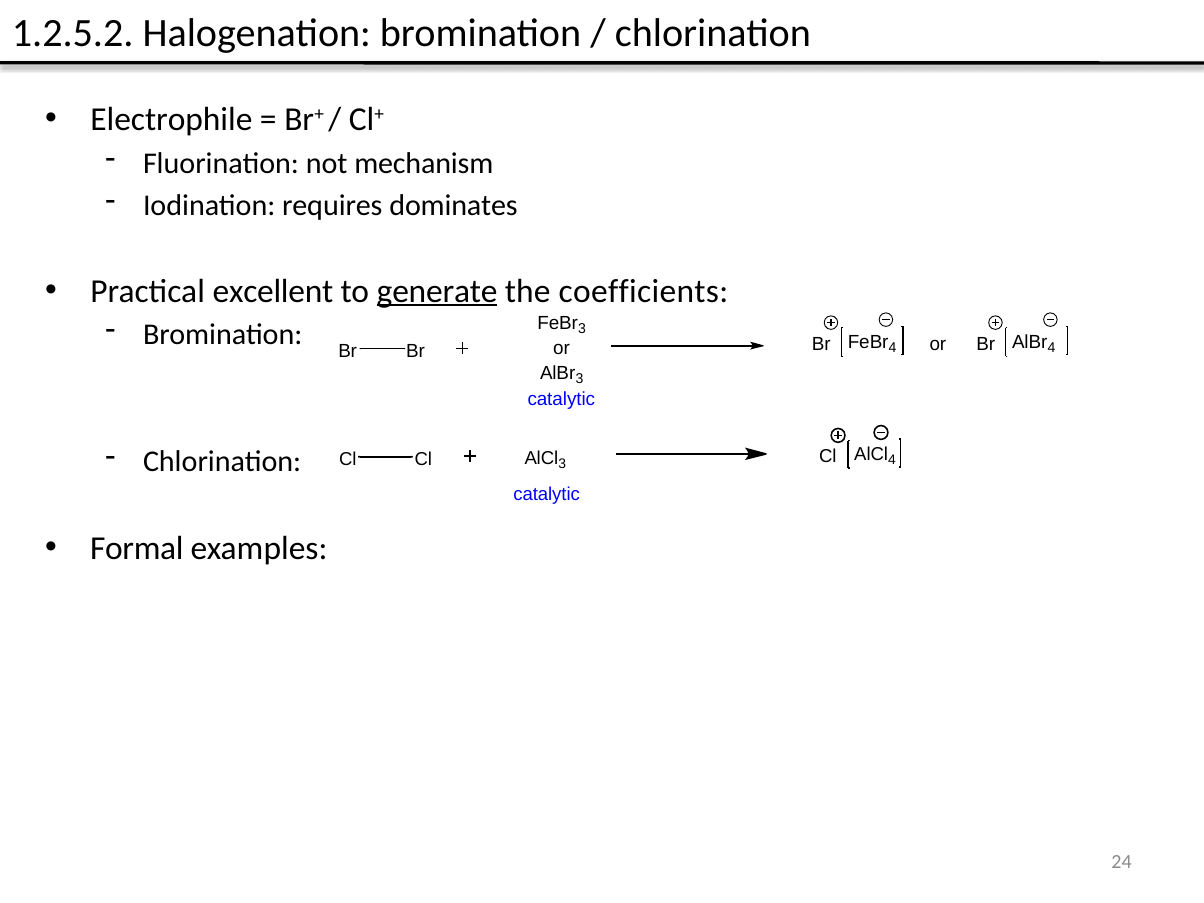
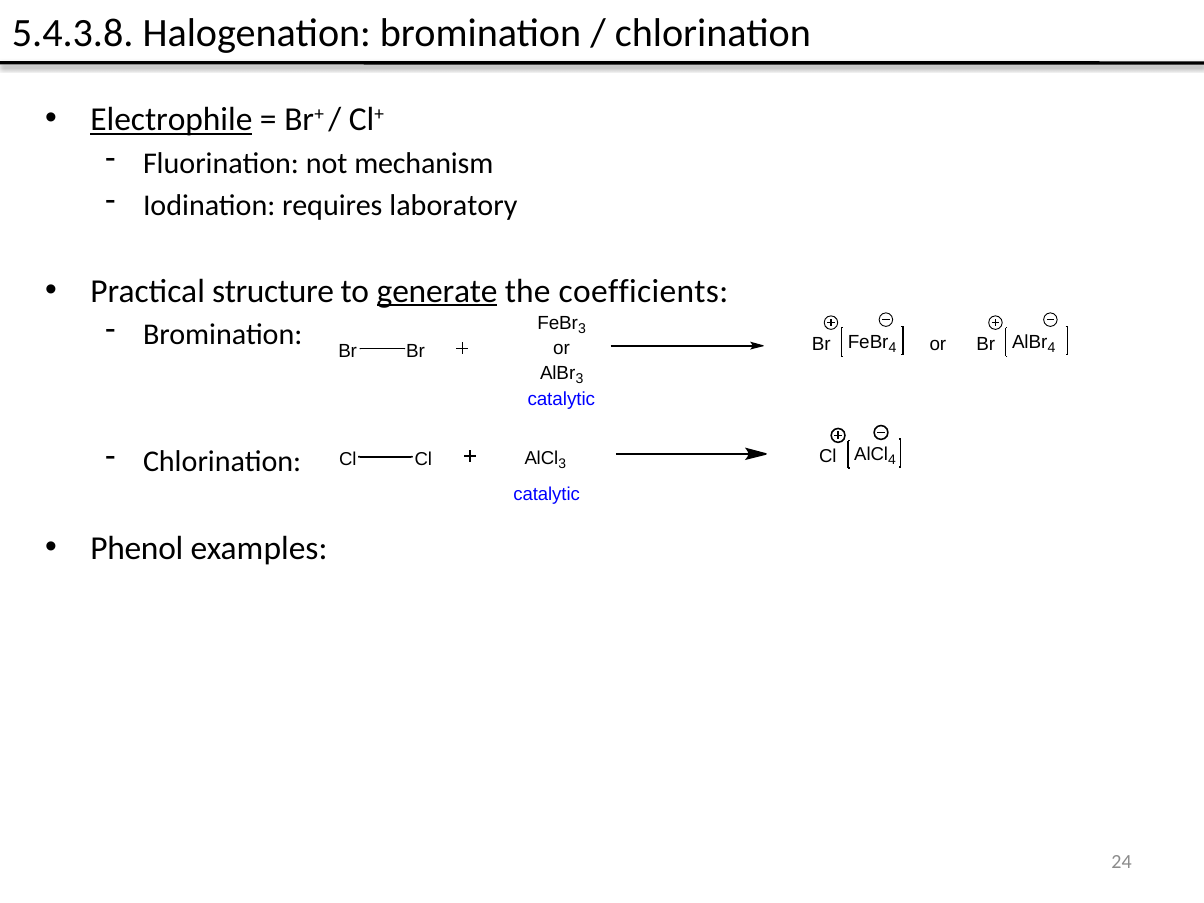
1.2.5.2: 1.2.5.2 -> 5.4.3.8 (73, 33)
Electrophile underline: none -> present (171, 120)
dominates: dominates -> laboratory (453, 206)
excellent: excellent -> structure (273, 291)
Formal: Formal -> Phenol (137, 549)
